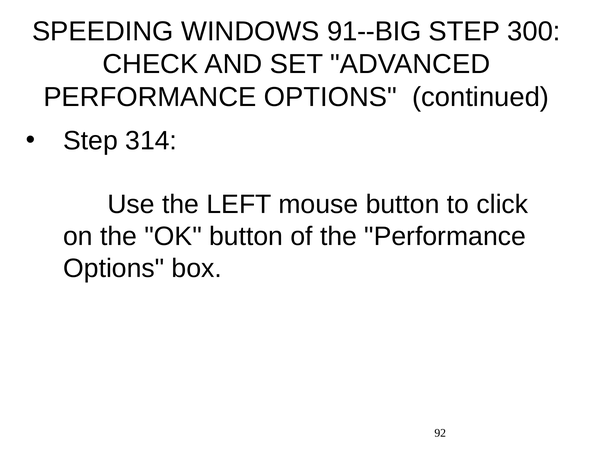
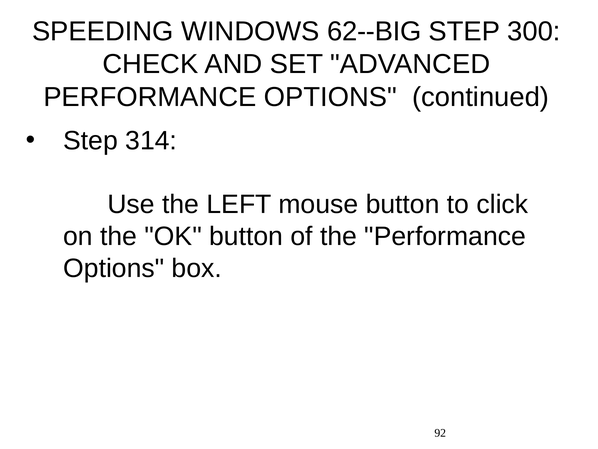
91--BIG: 91--BIG -> 62--BIG (374, 31)
